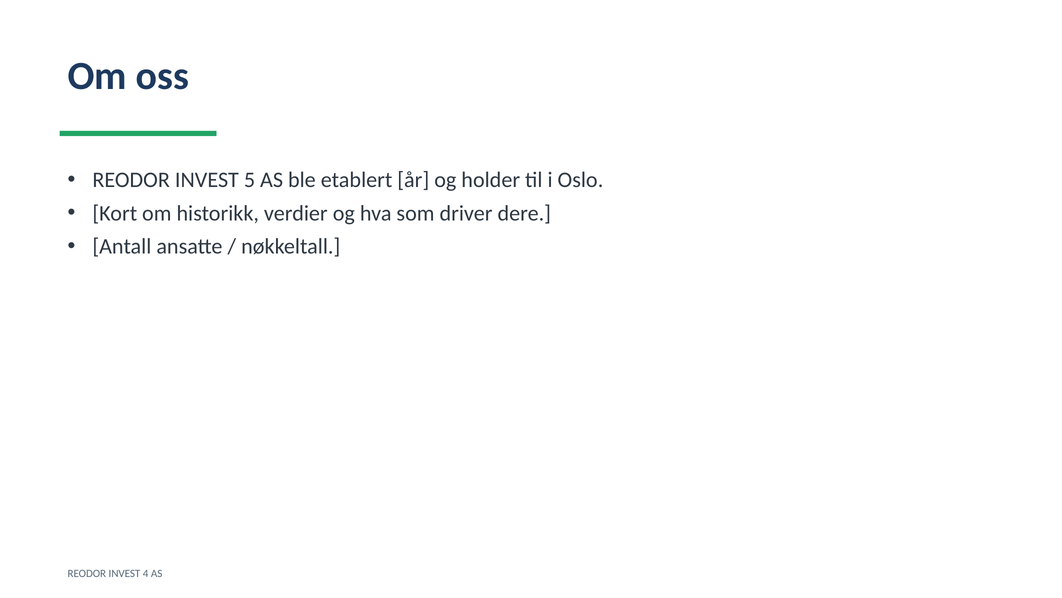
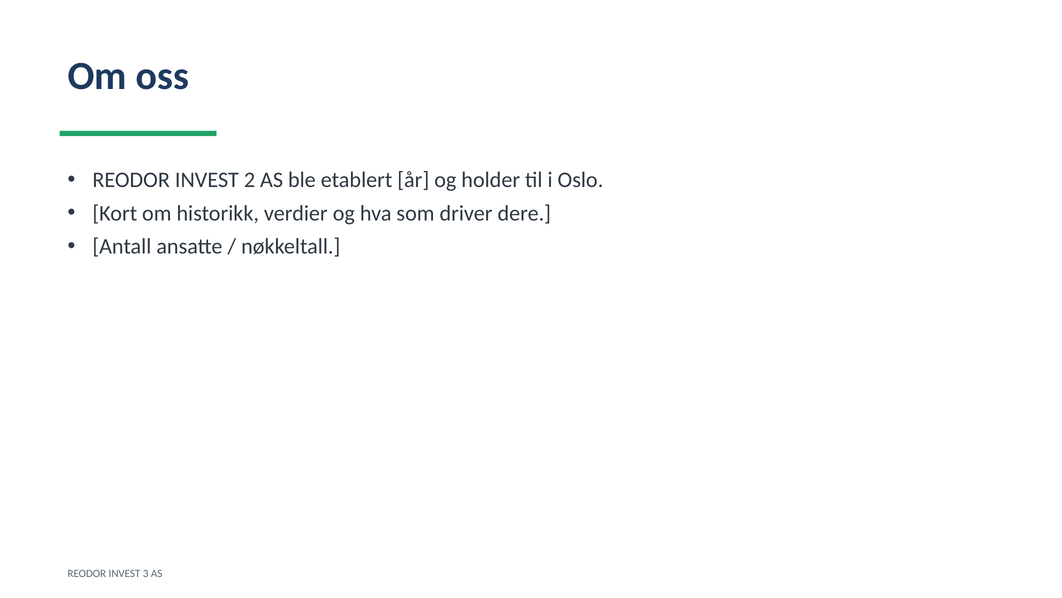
5: 5 -> 2 (249, 180)
4: 4 -> 3 (146, 573)
